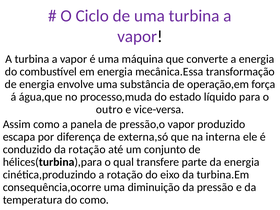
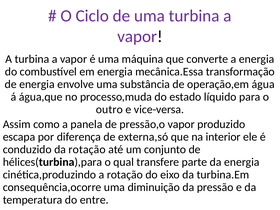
força: força -> água (263, 84)
interna: interna -> interior (223, 137)
do como: como -> entre (94, 200)
